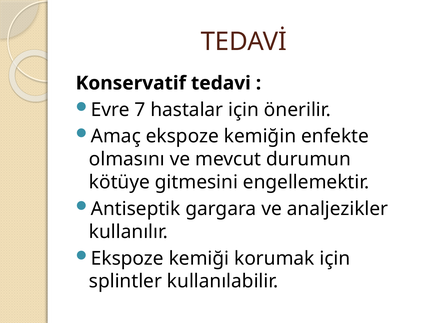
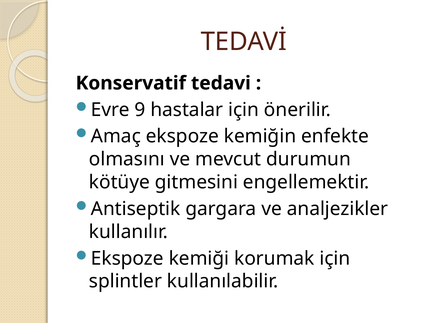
7: 7 -> 9 (140, 110)
